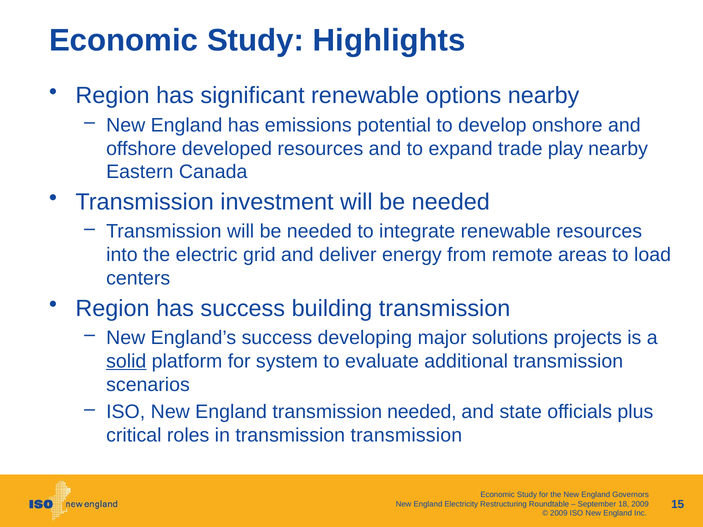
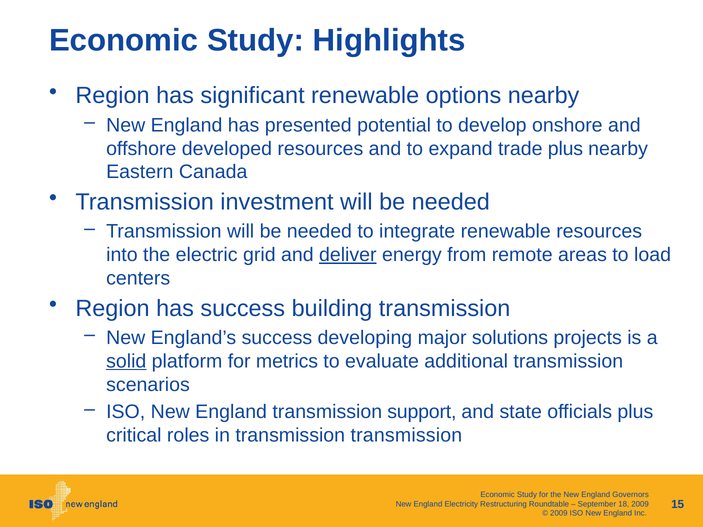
emissions: emissions -> presented (308, 125)
trade play: play -> plus (565, 149)
deliver underline: none -> present (348, 255)
system: system -> metrics (287, 361)
transmission needed: needed -> support (422, 412)
